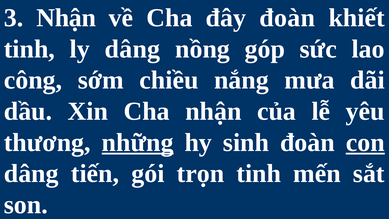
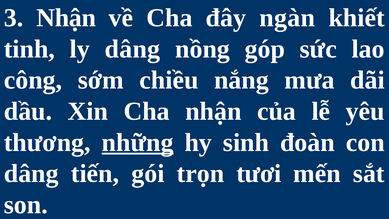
đây đoàn: đoàn -> ngàn (287, 18)
con underline: present -> none (365, 142)
trọn tinh: tinh -> tươi (259, 173)
